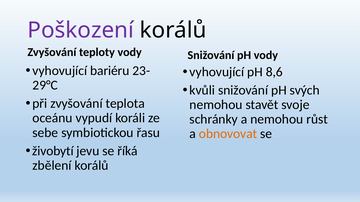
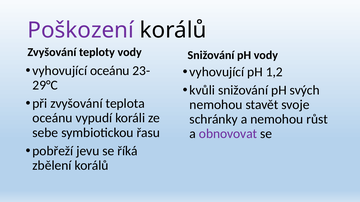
vyhovující bariéru: bariéru -> oceánu (110, 71)
8,6: 8,6 -> 1,2 (274, 72)
obnovovat colour: orange -> purple (228, 134)
živobytí: živobytí -> pobřeží (53, 151)
